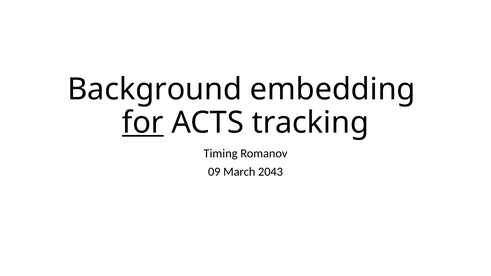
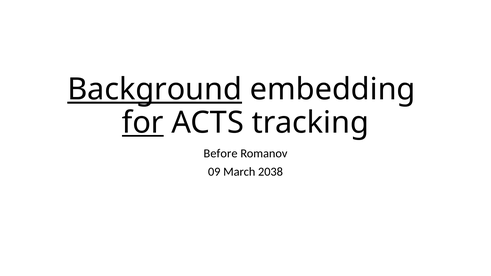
Background underline: none -> present (155, 90)
Timing: Timing -> Before (221, 153)
2043: 2043 -> 2038 (270, 172)
